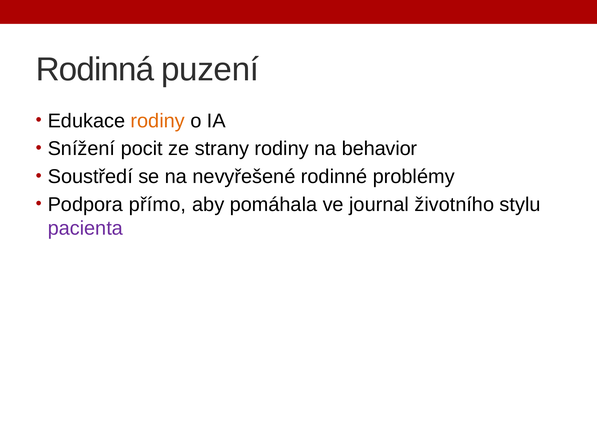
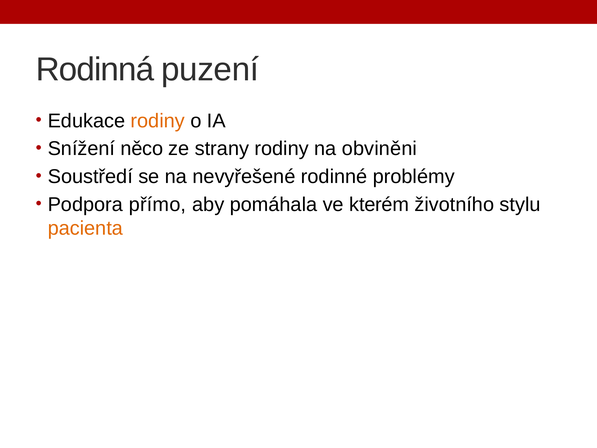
pocit: pocit -> něco (142, 149)
behavior: behavior -> obviněni (379, 149)
journal: journal -> kterém (379, 204)
pacienta colour: purple -> orange (85, 228)
